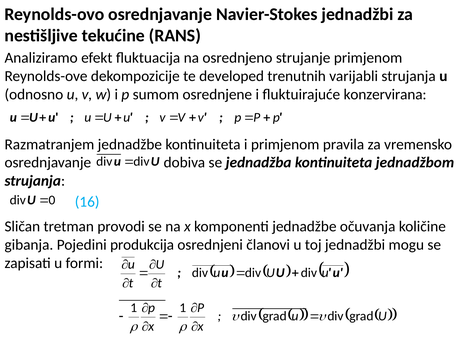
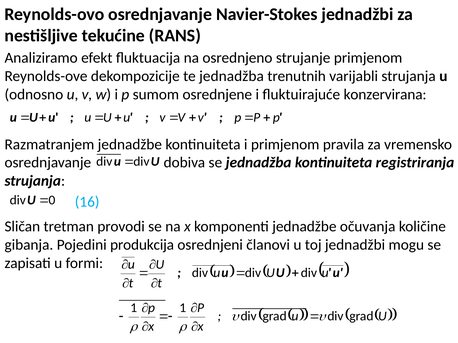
te developed: developed -> jednadžba (232, 76)
jednadžbom: jednadžbom -> registriranja (415, 163)
